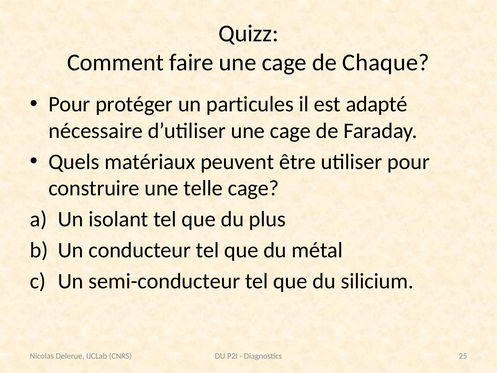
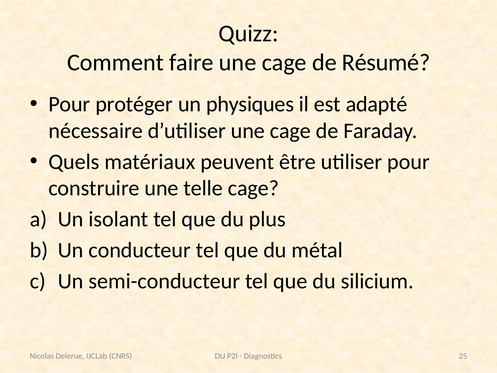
Chaque: Chaque -> Résumé (386, 63)
particules: particules -> physiques (250, 104)
